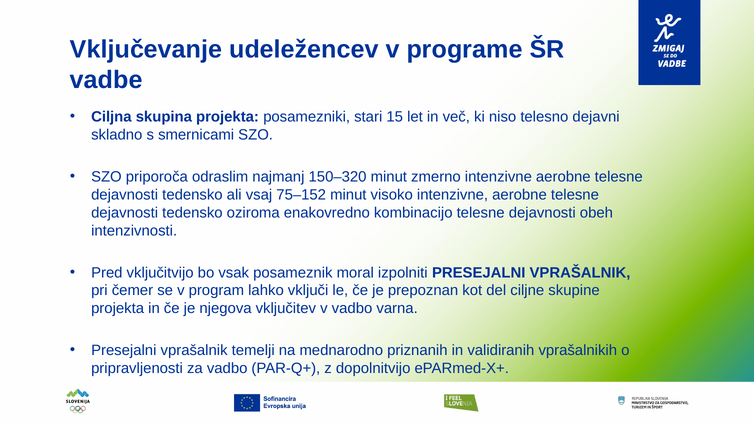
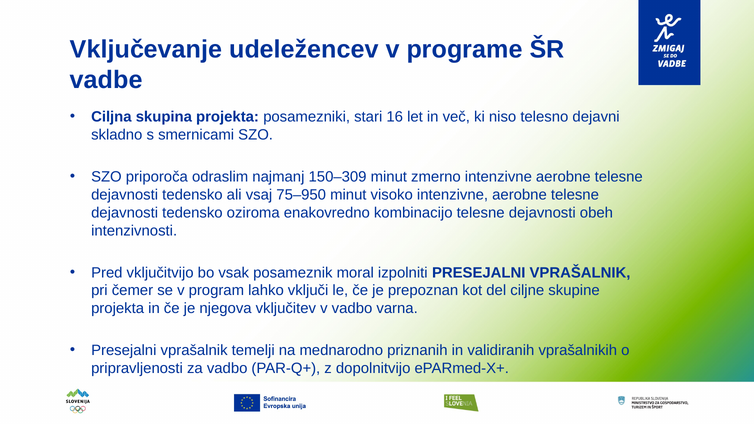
15: 15 -> 16 (395, 117)
150–320: 150–320 -> 150–309 (338, 177)
75–152: 75–152 -> 75–950 (301, 195)
